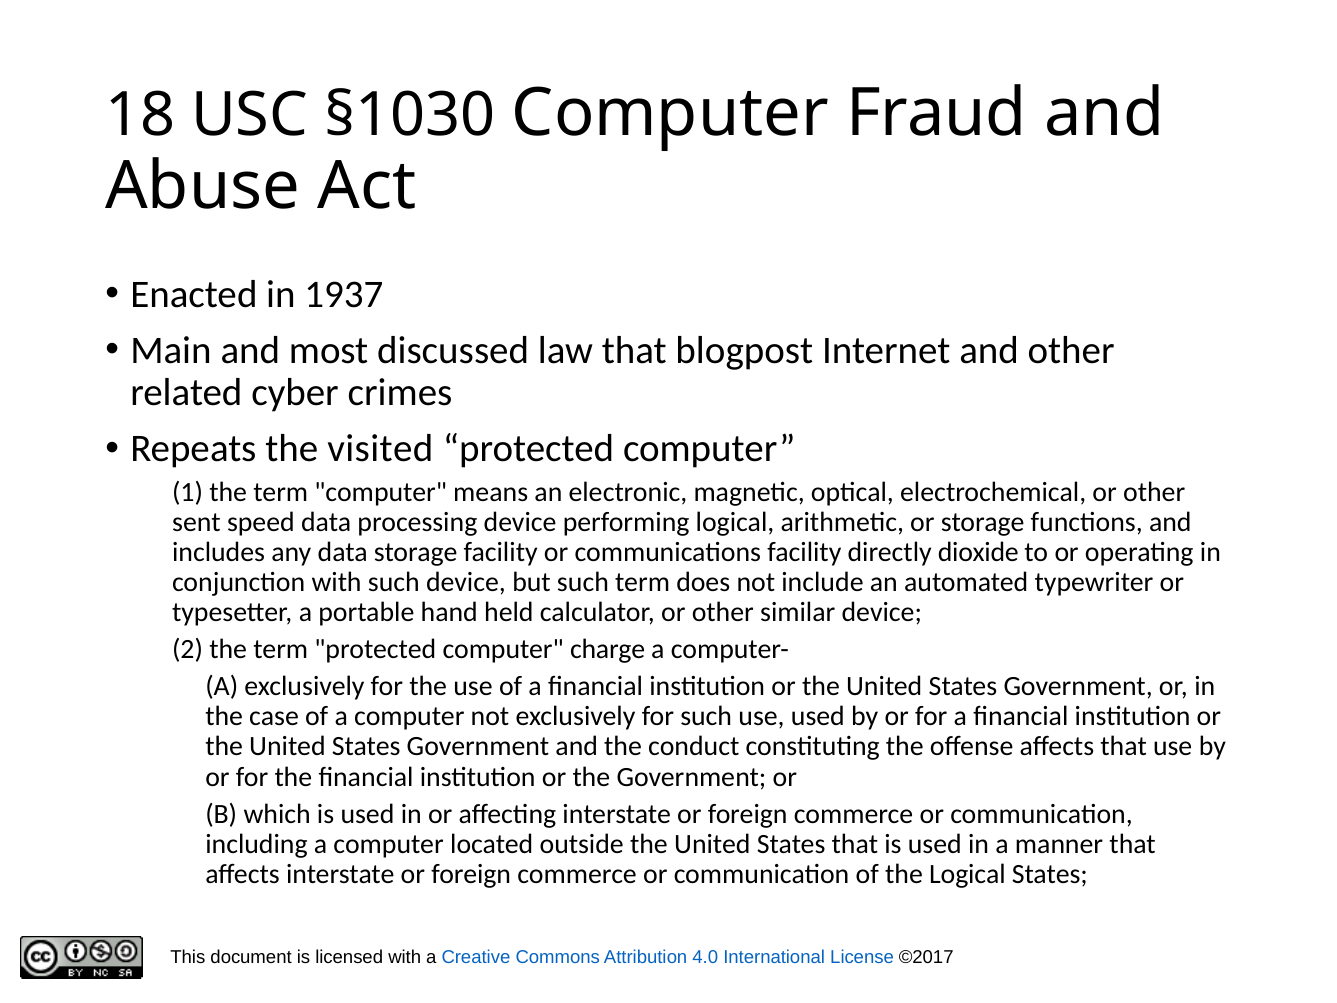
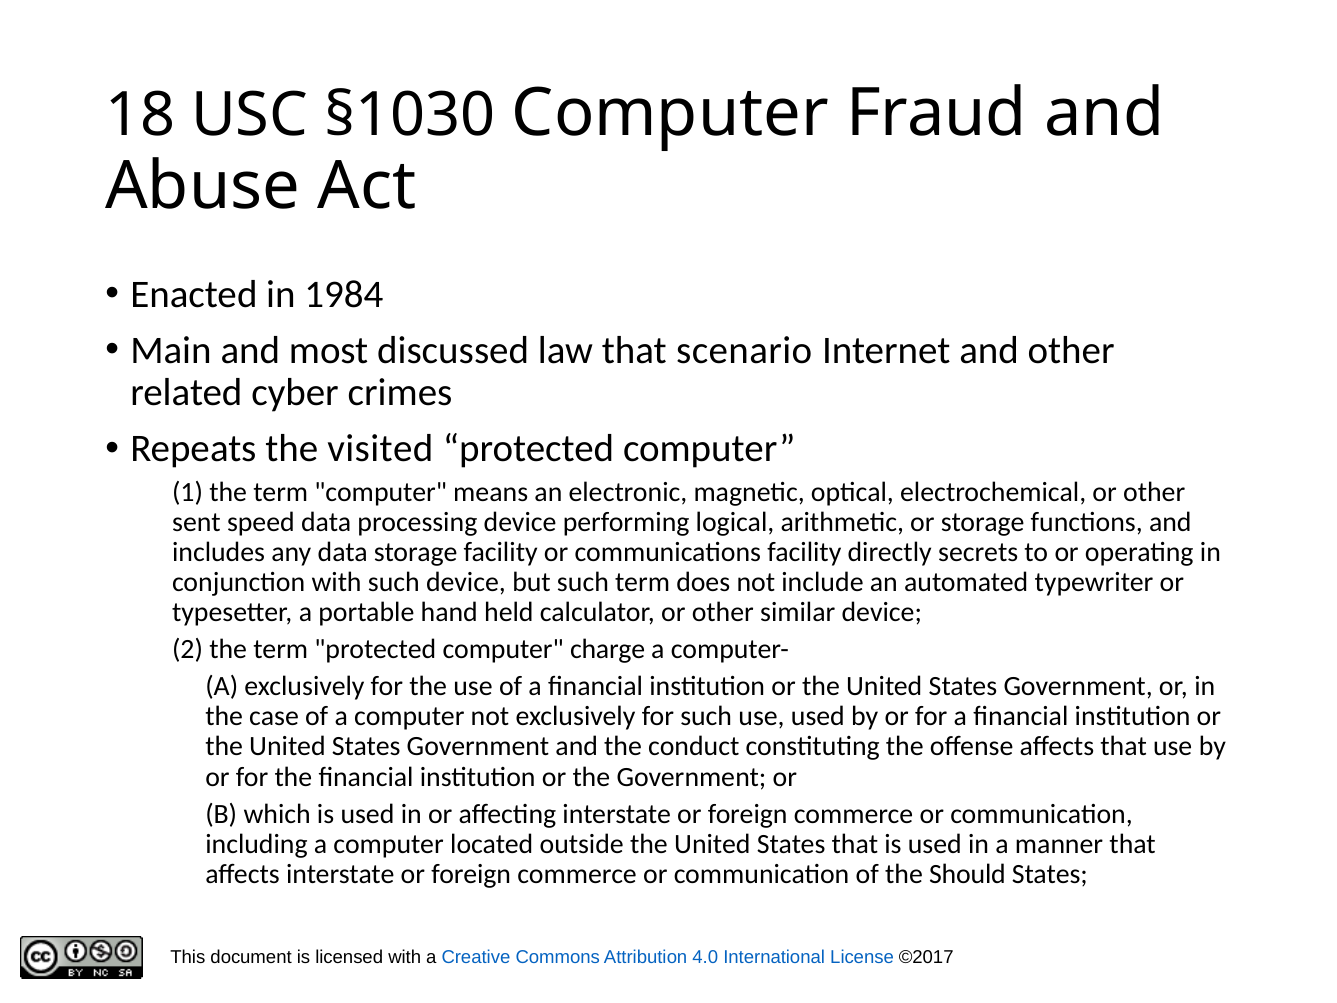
1937: 1937 -> 1984 (344, 294)
blogpost: blogpost -> scenario (744, 350)
dioxide: dioxide -> secrets (978, 552)
the Logical: Logical -> Should (967, 874)
